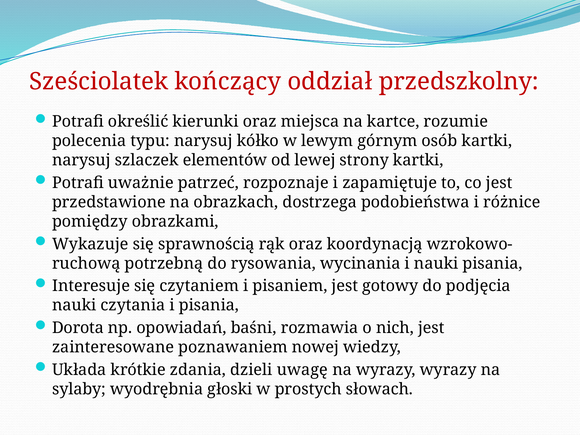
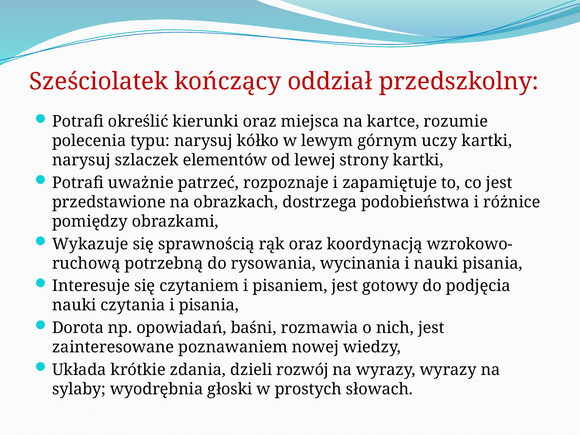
osób: osób -> uczy (440, 141)
uwagę: uwagę -> rozwój (302, 370)
